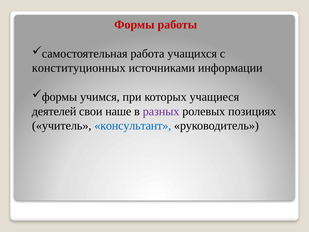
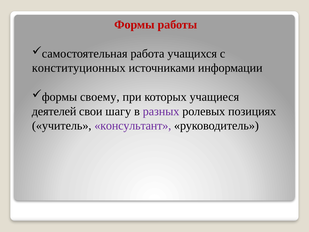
учимся: учимся -> своему (100, 97)
наше: наше -> шагу (118, 111)
консультант colour: blue -> purple (133, 126)
